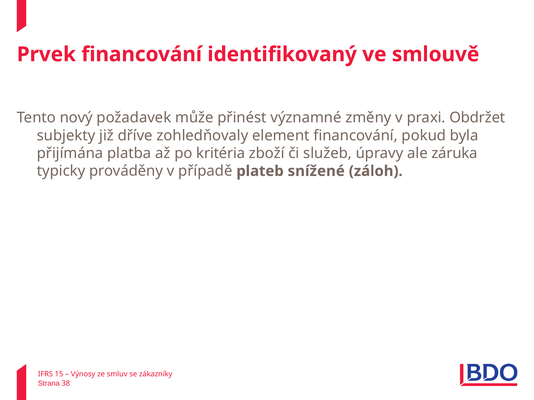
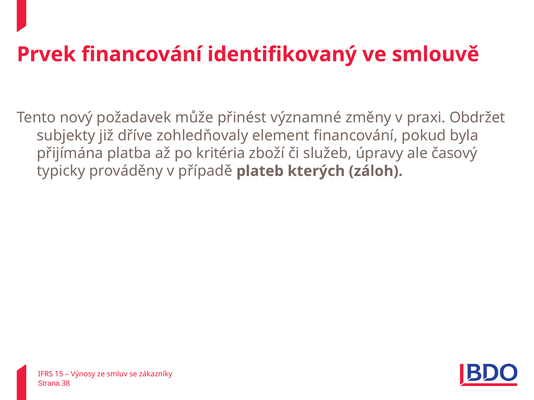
záruka: záruka -> časový (454, 153)
snížené: snížené -> kterých (316, 171)
